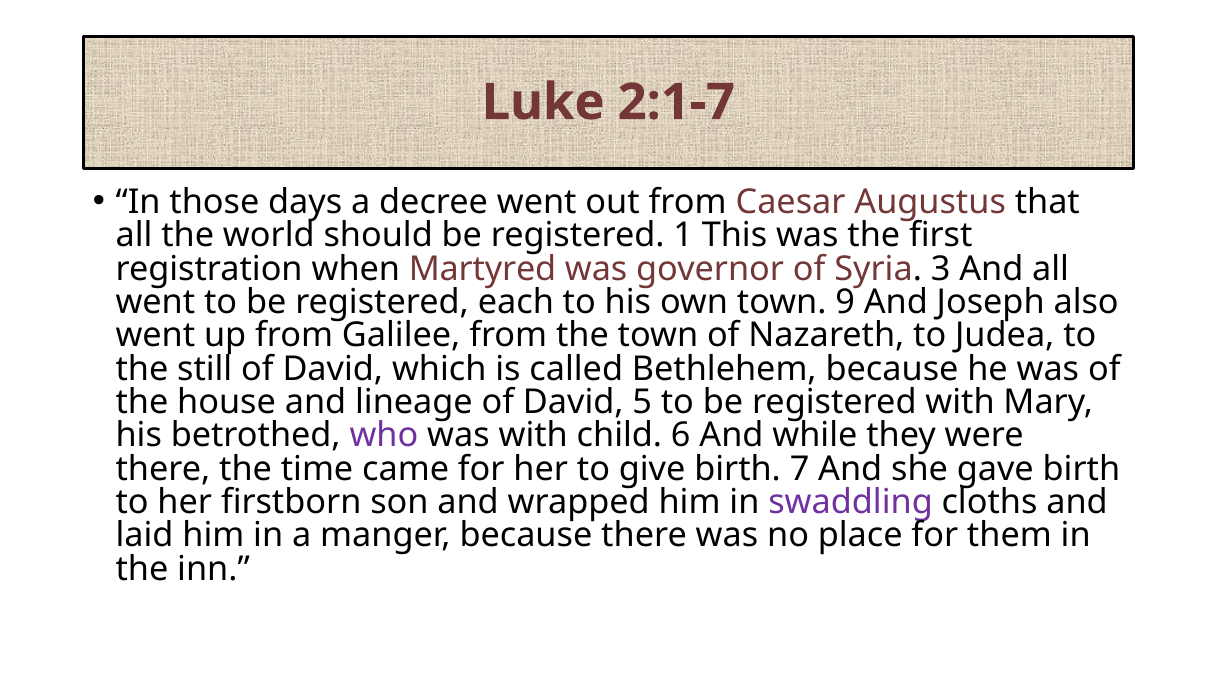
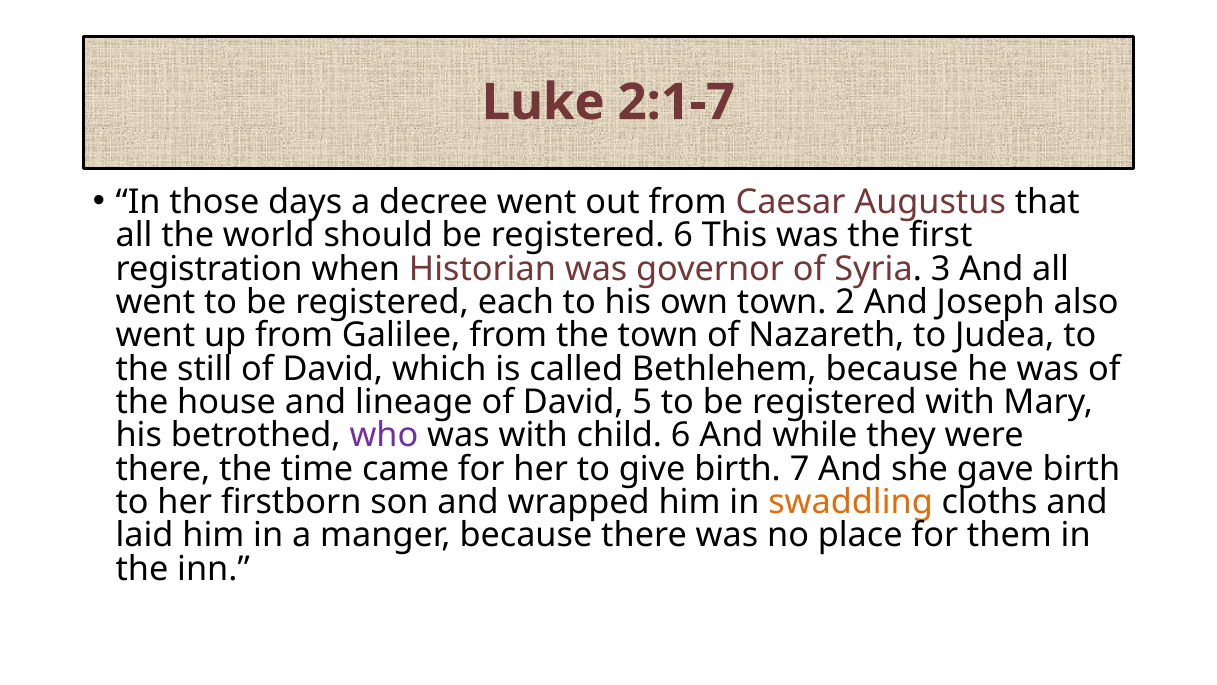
registered 1: 1 -> 6 (683, 235)
Martyred: Martyred -> Historian (482, 269)
9: 9 -> 2 (845, 302)
swaddling colour: purple -> orange (851, 502)
